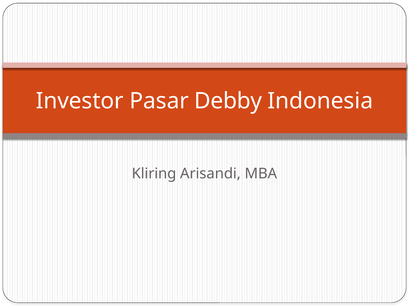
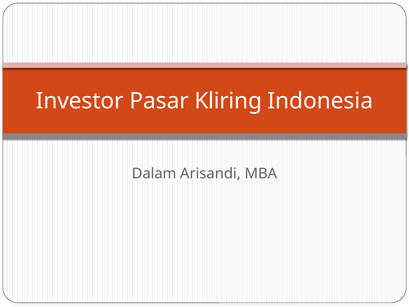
Debby: Debby -> Kliring (228, 101)
Kliring: Kliring -> Dalam (154, 173)
